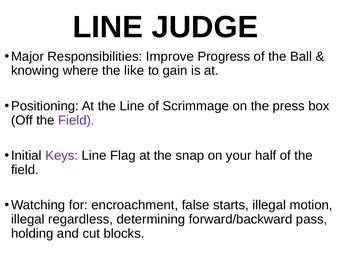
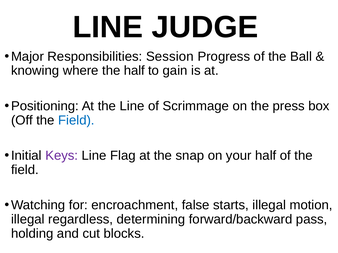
Improve: Improve -> Session (170, 57)
the like: like -> half (134, 71)
Field colour: purple -> blue (76, 120)
